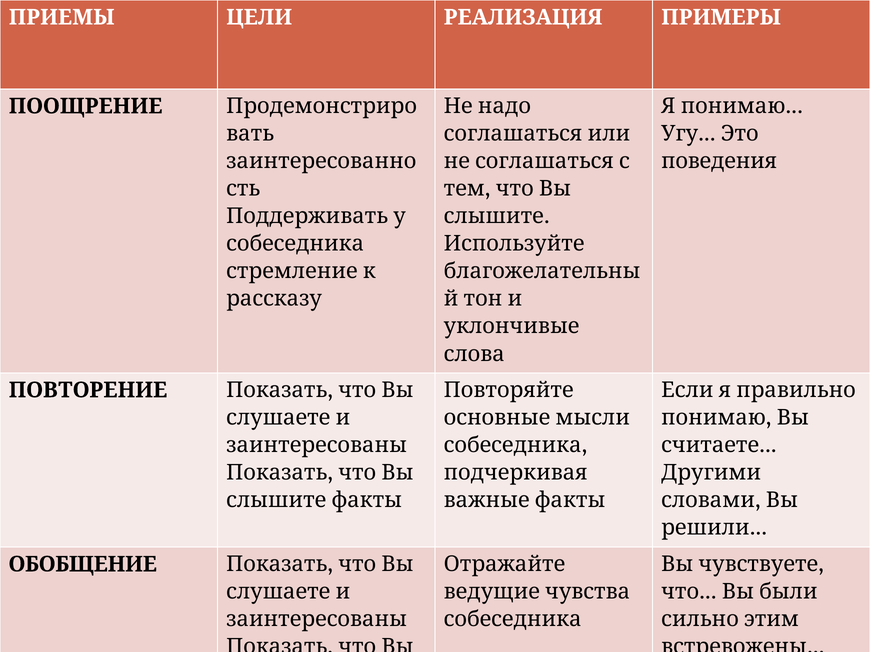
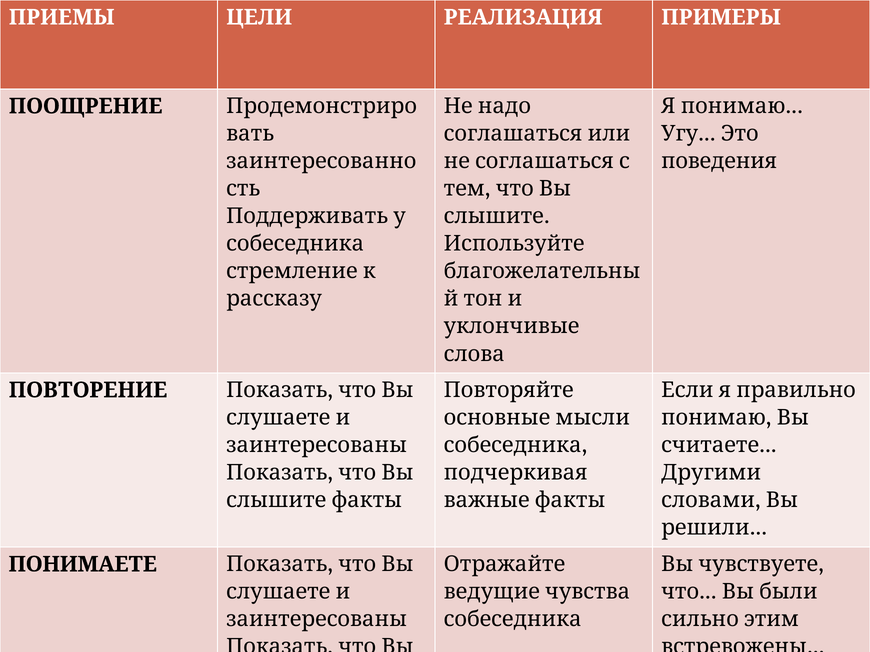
ОБОБЩЕНИЕ: ОБОБЩЕНИЕ -> ПОНИМАЕТЕ (83, 565)
